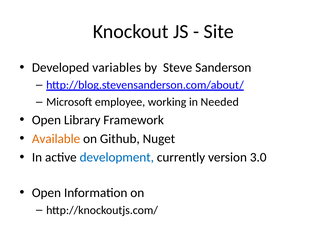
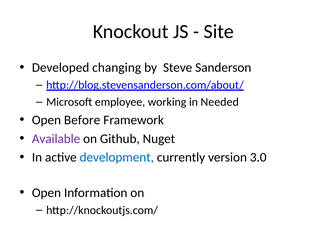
variables: variables -> changing (117, 68)
Library: Library -> Before (82, 120)
Available colour: orange -> purple (56, 139)
